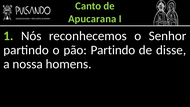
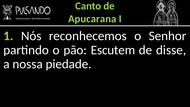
Partindo: Partindo -> Escutem (113, 50)
homens: homens -> piedade (69, 64)
